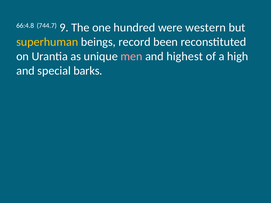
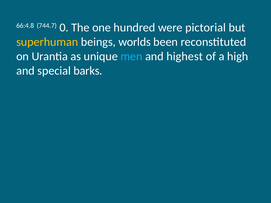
9: 9 -> 0 (64, 27)
western: western -> pictorial (206, 27)
record: record -> worlds (135, 42)
men colour: pink -> light blue (131, 56)
